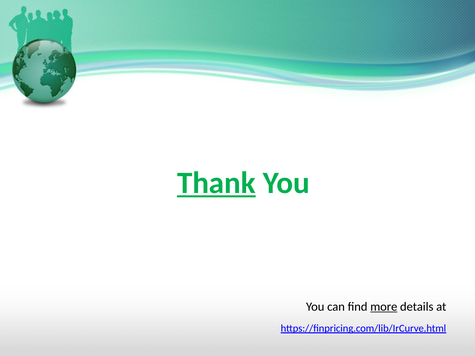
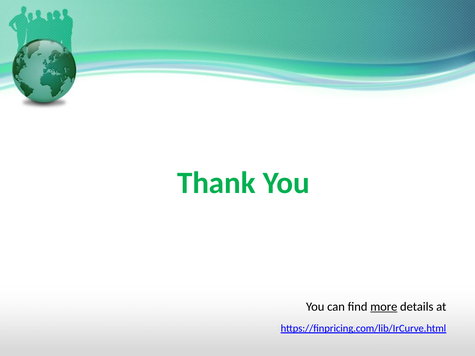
Thank underline: present -> none (216, 183)
